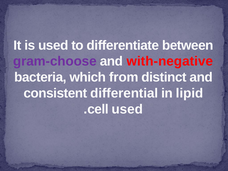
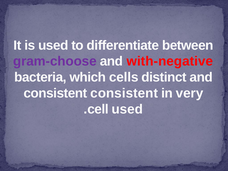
from: from -> cells (124, 77)
consistent differential: differential -> consistent (124, 93)
lipid: lipid -> very (190, 93)
